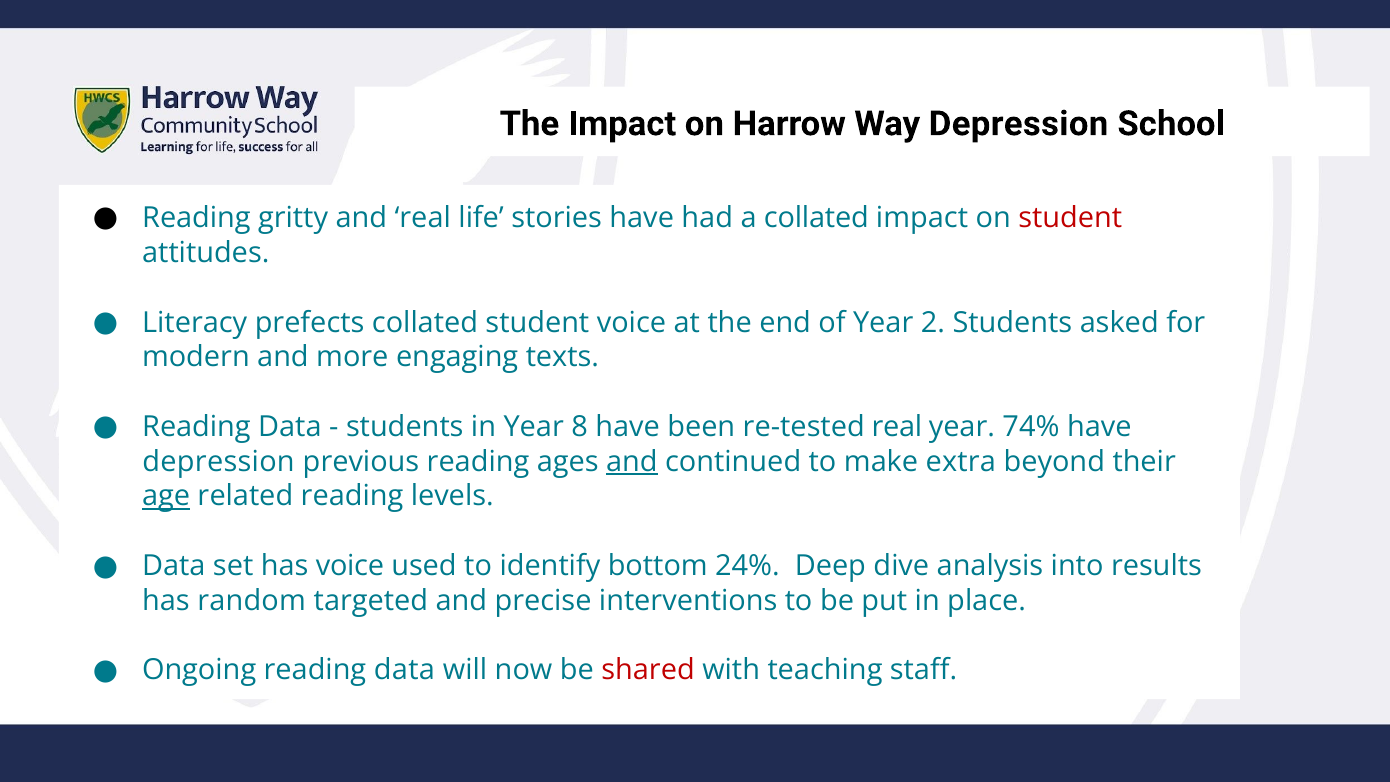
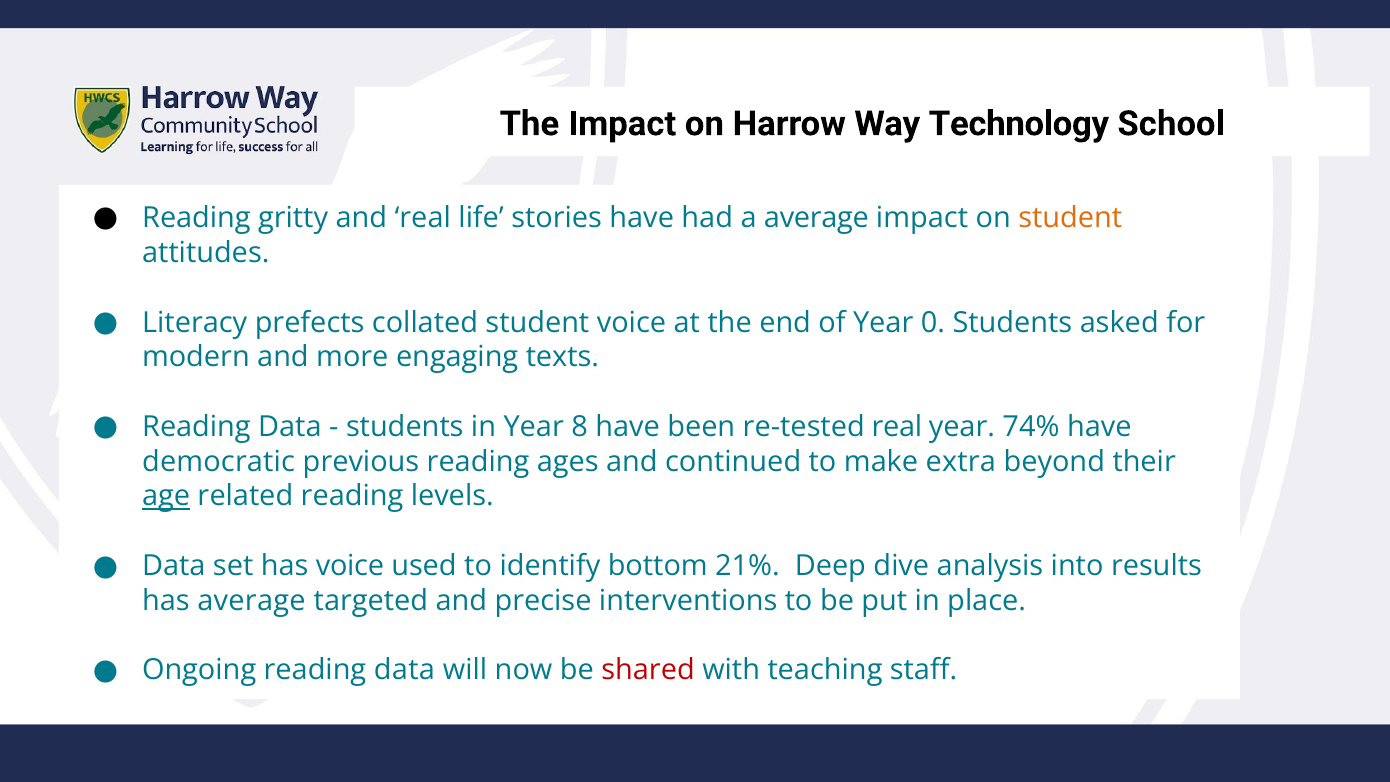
Way Depression: Depression -> Technology (1019, 124)
a collated: collated -> average (816, 218)
student colour: red -> orange (1070, 218)
2: 2 -> 0 (933, 322)
depression: depression -> democratic (219, 461)
and underline: present -> none (632, 461)
24%: 24% -> 21% (747, 566)
has random: random -> average (252, 600)
